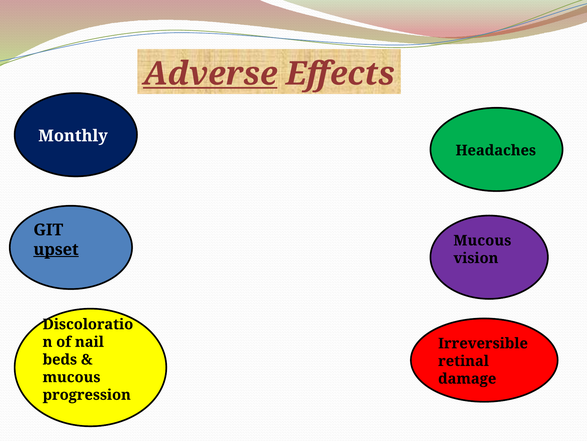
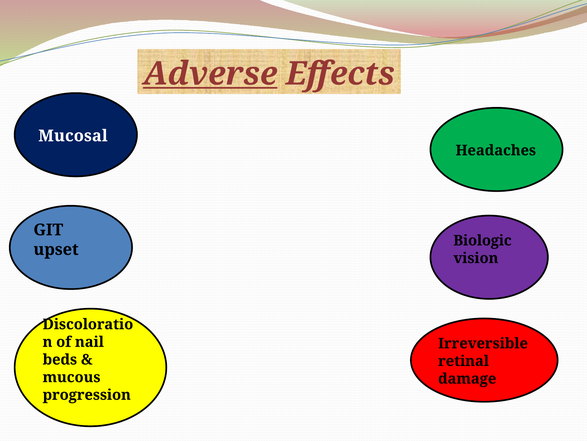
Monthly: Monthly -> Mucosal (73, 136)
Mucous: Mucous -> Biologic (482, 240)
upset underline: present -> none (56, 249)
